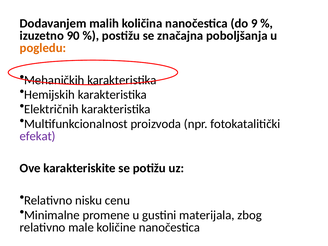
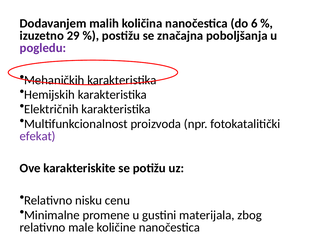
9: 9 -> 6 (254, 23)
90: 90 -> 29 (73, 36)
pogledu colour: orange -> purple (43, 48)
